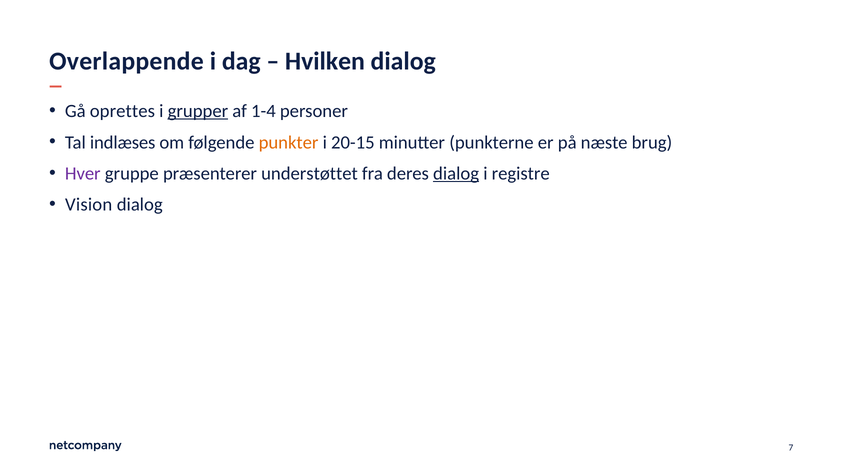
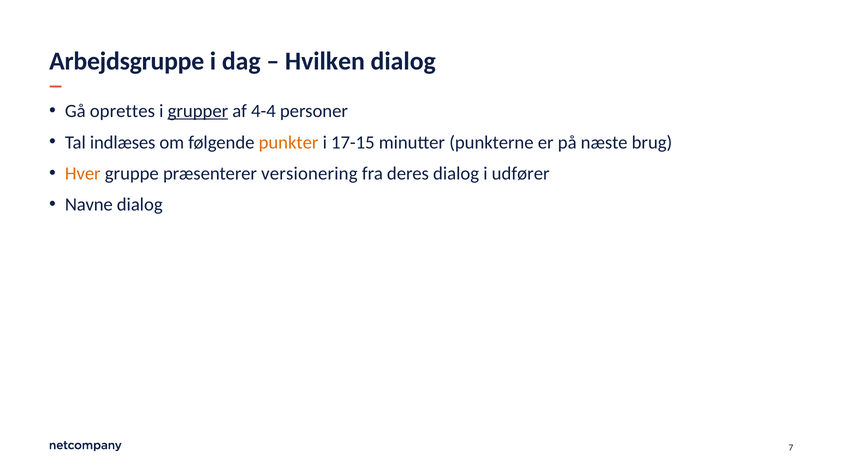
Overlappende: Overlappende -> Arbejdsgruppe (127, 61)
1-4: 1-4 -> 4-4 (263, 111)
20-15: 20-15 -> 17-15 (353, 142)
Hver colour: purple -> orange (83, 174)
understøttet: understøttet -> versionering (309, 174)
dialog underline: present -> none (456, 174)
registre: registre -> udfører (521, 174)
Vision: Vision -> Navne (89, 205)
